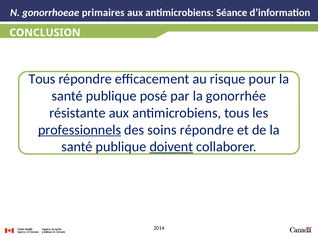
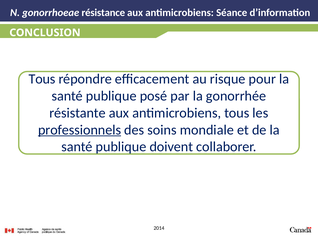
primaires: primaires -> résistance (103, 13)
soins répondre: répondre -> mondiale (207, 130)
doivent underline: present -> none (171, 147)
